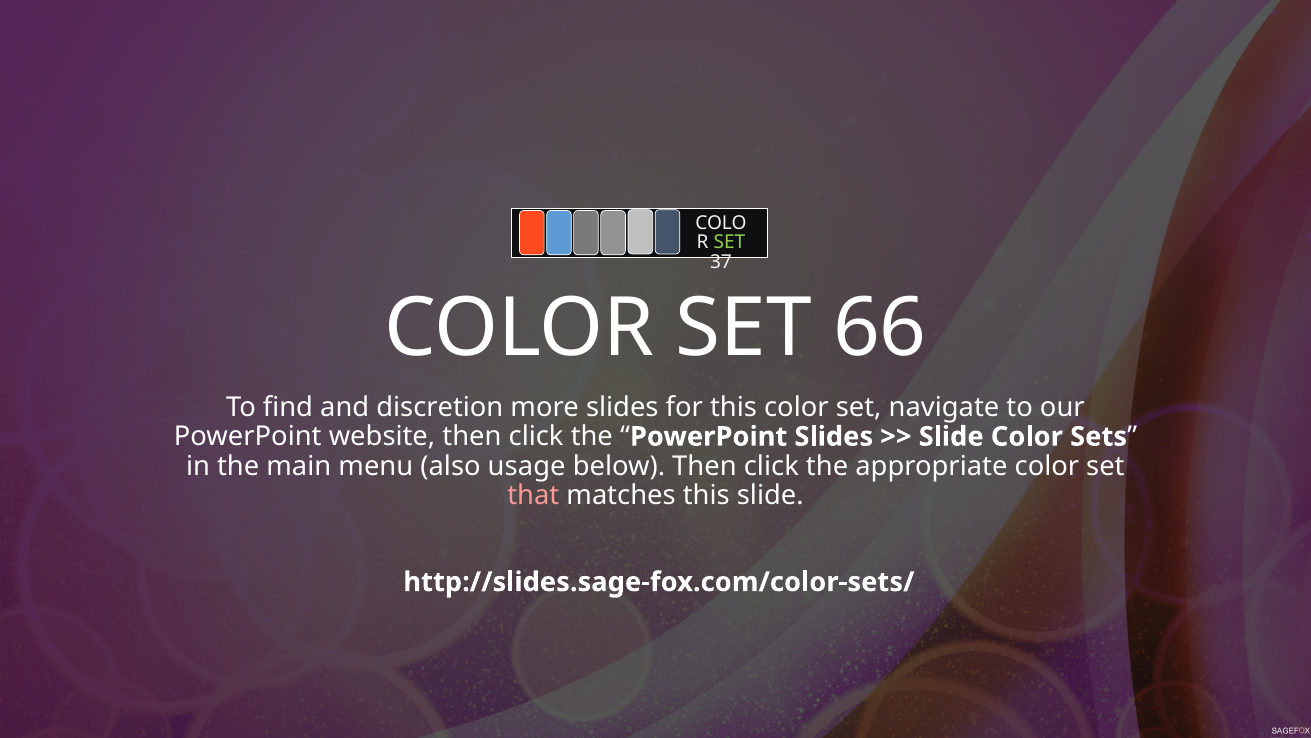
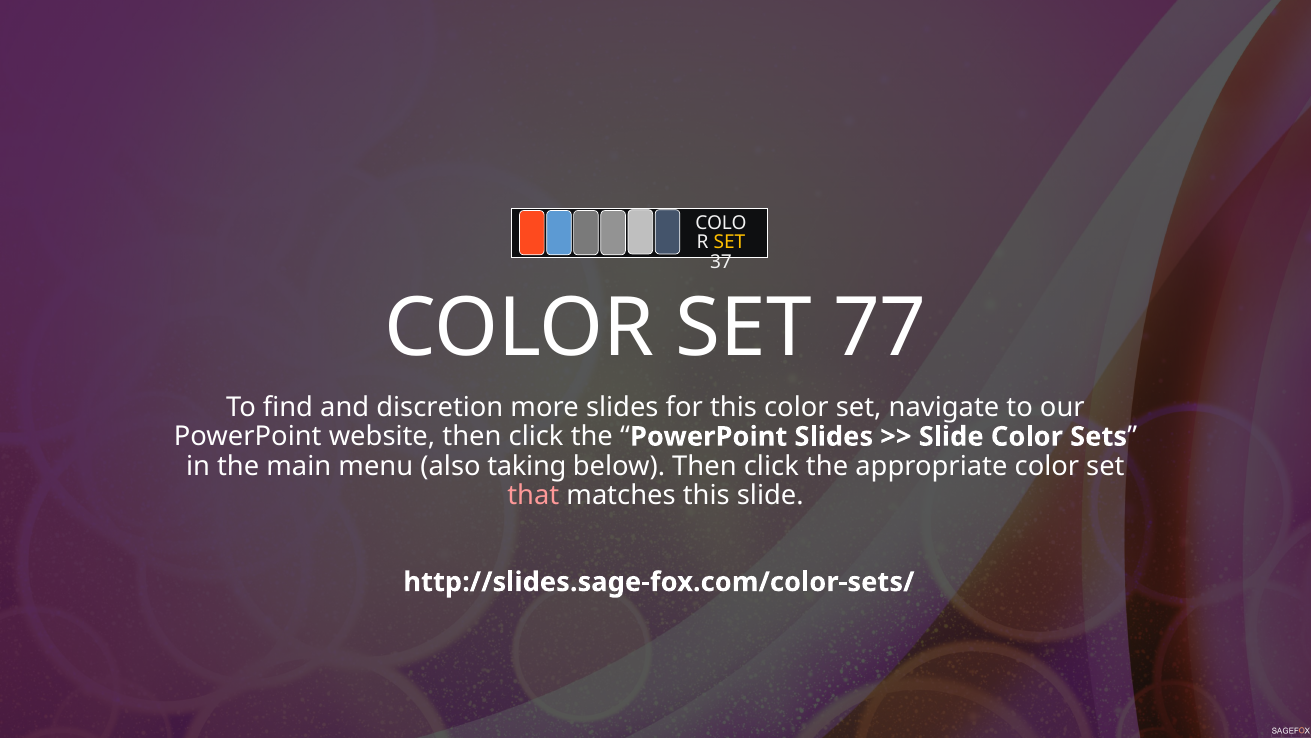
SET colour: light green -> yellow (729, 242)
66: 66 -> 77 (880, 328)
usage: usage -> taking (527, 466)
